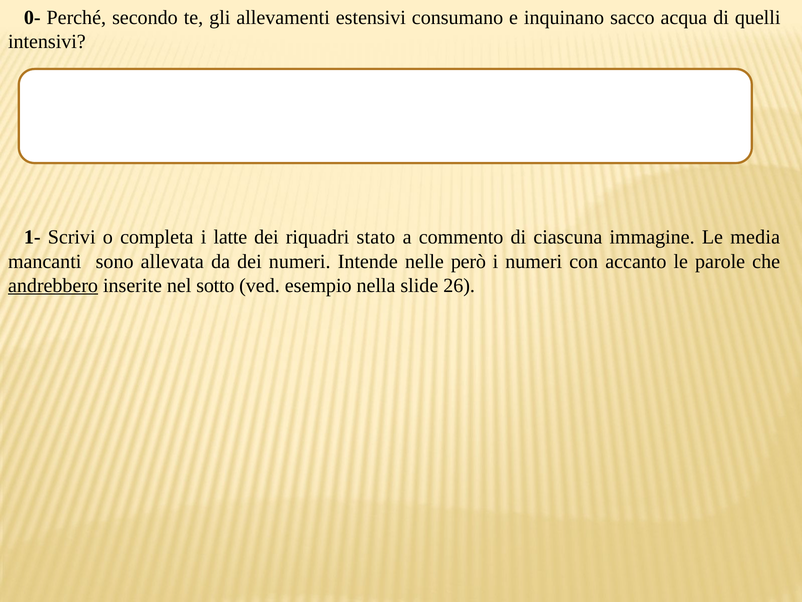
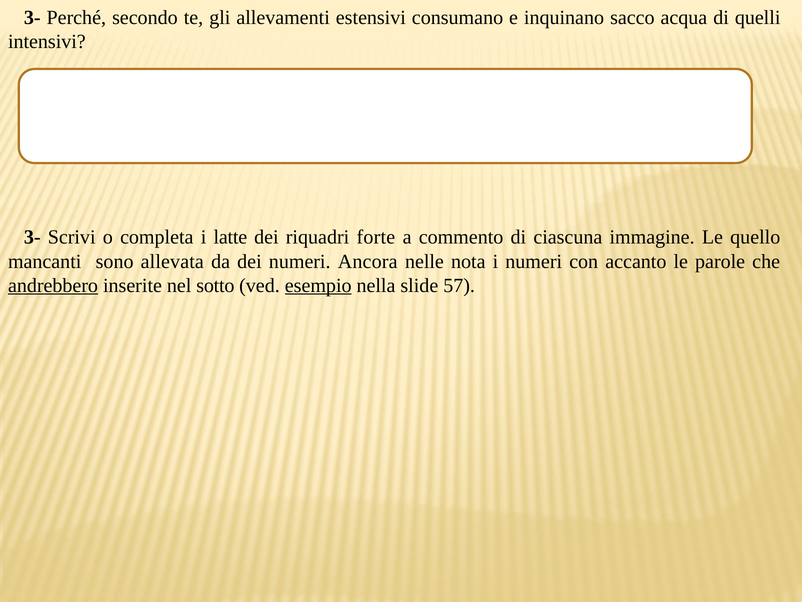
0-: 0- -> 3- (32, 18)
1-: 1- -> 3- (32, 237)
stato: stato -> forte (376, 237)
media: media -> quello (755, 237)
Intende: Intende -> Ancora (368, 261)
però: però -> nota (468, 261)
esempio underline: none -> present (318, 285)
26: 26 -> 57 (459, 285)
